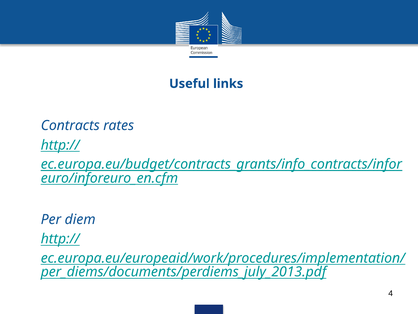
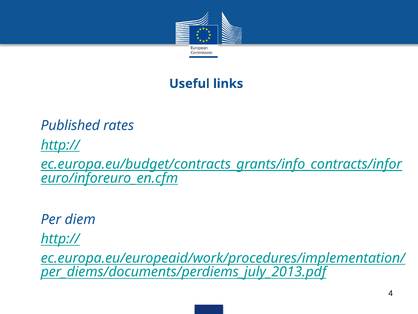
Contracts: Contracts -> Published (70, 125)
